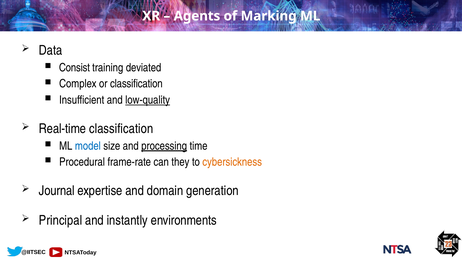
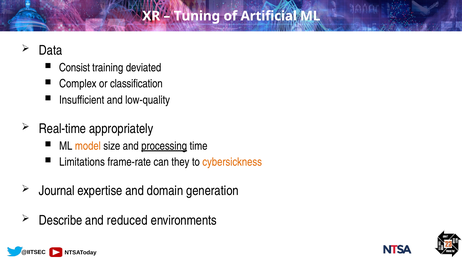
Agents: Agents -> Tuning (197, 16)
Marking: Marking -> Artificial (269, 16)
low-quality underline: present -> none (148, 100)
Real-time classification: classification -> appropriately (121, 129)
model colour: blue -> orange (88, 146)
Procedural: Procedural -> Limitations (82, 162)
Principal: Principal -> Describe (61, 220)
instantly: instantly -> reduced (127, 220)
